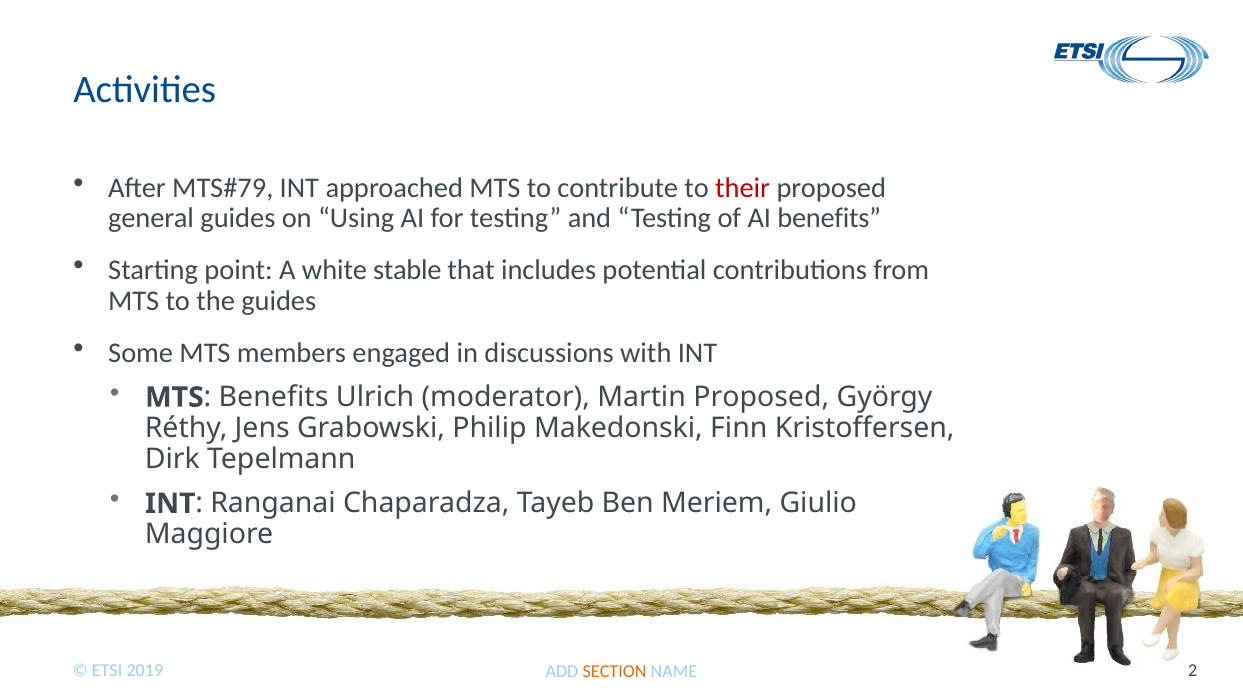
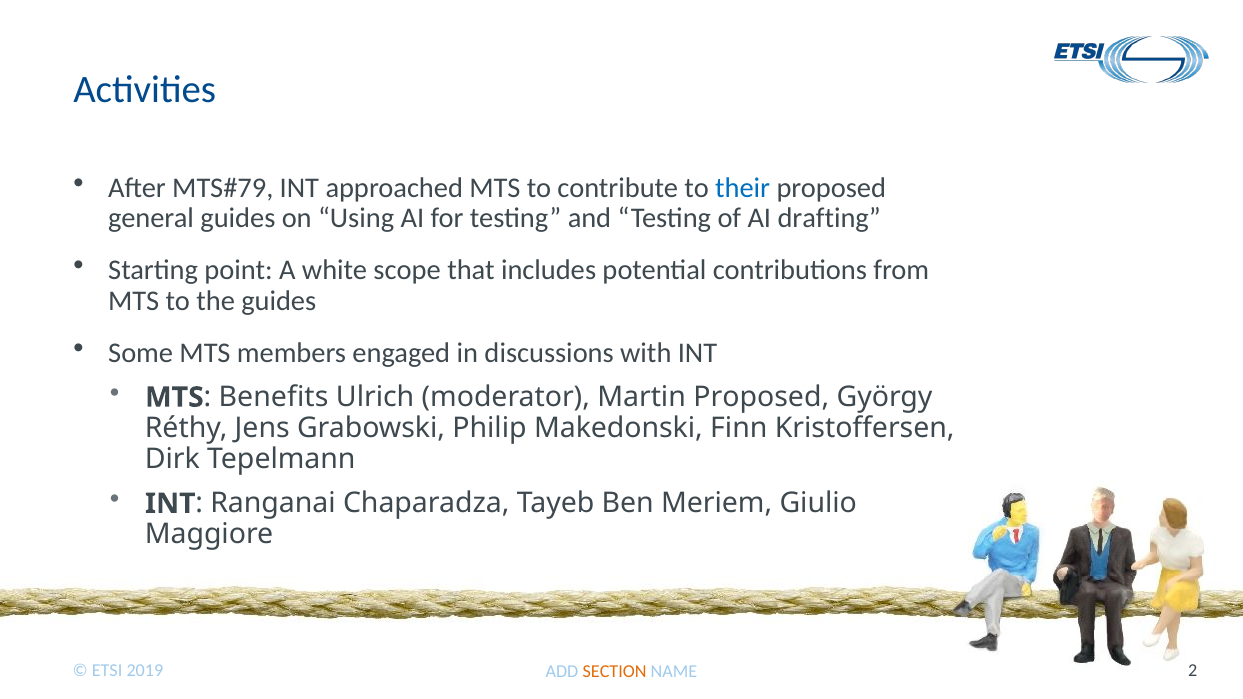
their colour: red -> blue (743, 188)
AI benefits: benefits -> drafting (829, 219)
stable: stable -> scope (407, 270)
